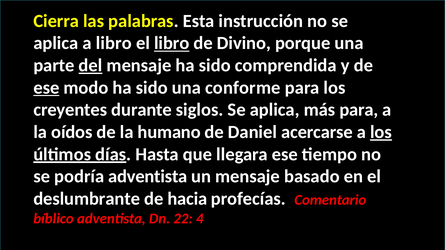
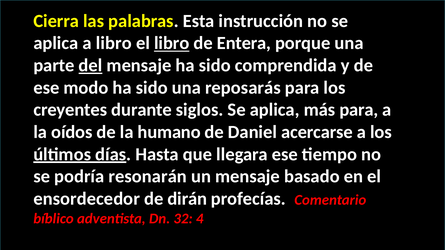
Divino: Divino -> Entera (244, 43)
ese underline: present -> none (46, 88)
conforme: conforme -> reposarás (243, 88)
los underline: present -> none (381, 132)
podría adventista: adventista -> resonarán (148, 177)
deslumbrante: deslumbrante -> ensordecedor (87, 199)
hacia: hacia -> dirán (187, 199)
22: 22 -> 32 (183, 219)
